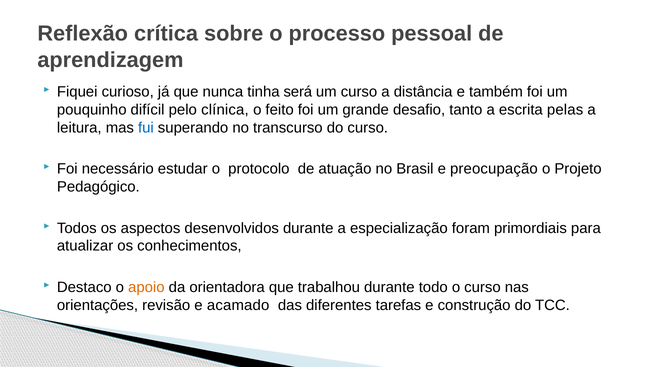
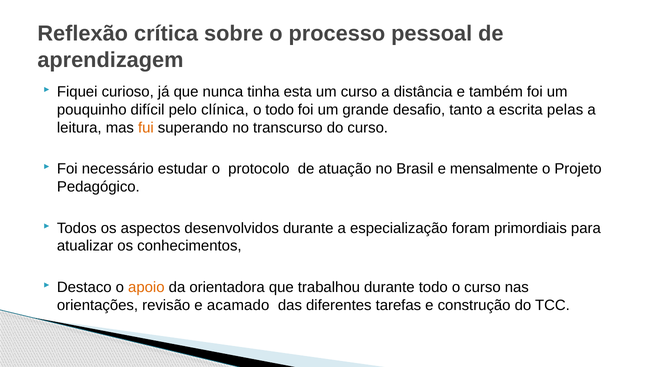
será: será -> esta (298, 92)
o feito: feito -> todo (280, 110)
fui colour: blue -> orange (146, 127)
preocupação: preocupação -> mensalmente (494, 169)
